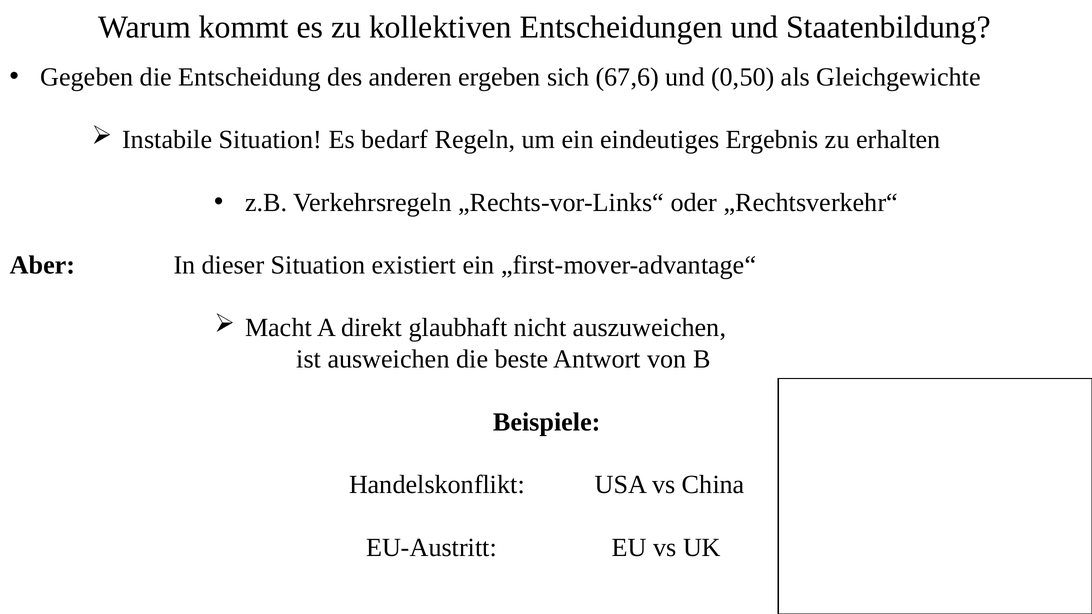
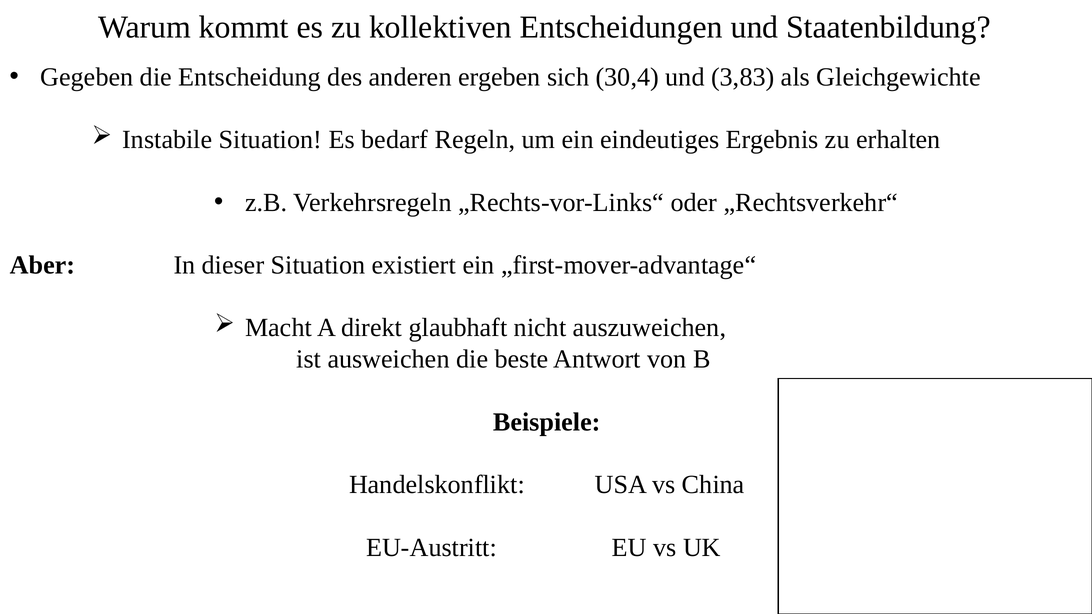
67,6: 67,6 -> 30,4 (627, 77)
0,50: 0,50 -> 3,83 (743, 77)
